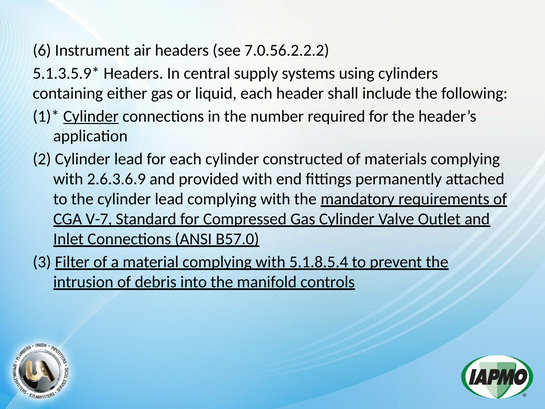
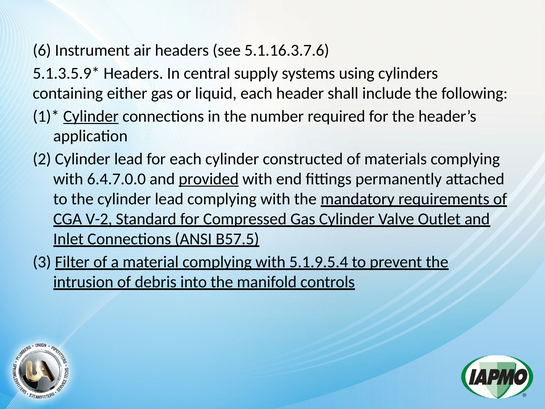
7.0.56.2.2.2: 7.0.56.2.2.2 -> 5.1.16.3.7.6 (287, 50)
2.6.3.6.9: 2.6.3.6.9 -> 6.4.7.0.0 (116, 179)
provided underline: none -> present (209, 179)
V-7: V-7 -> V-2 (99, 219)
B57.0: B57.0 -> B57.5 (237, 239)
5.1.8.5.4: 5.1.8.5.4 -> 5.1.9.5.4 (319, 262)
